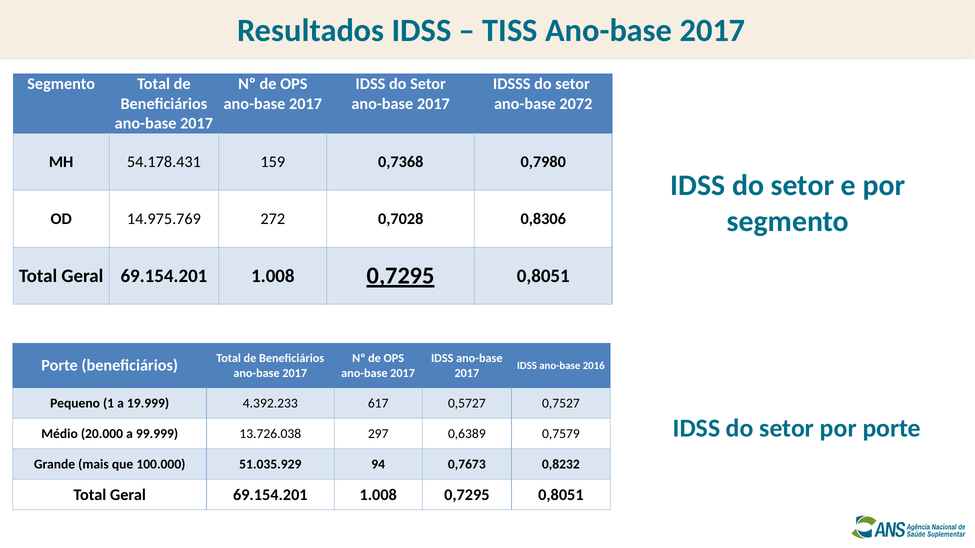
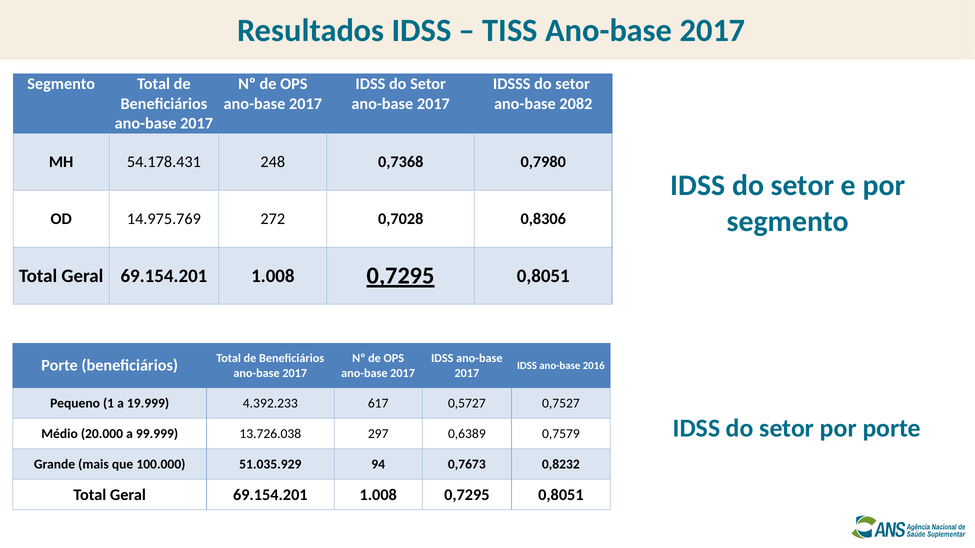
2072: 2072 -> 2082 (576, 104)
159: 159 -> 248 (273, 162)
